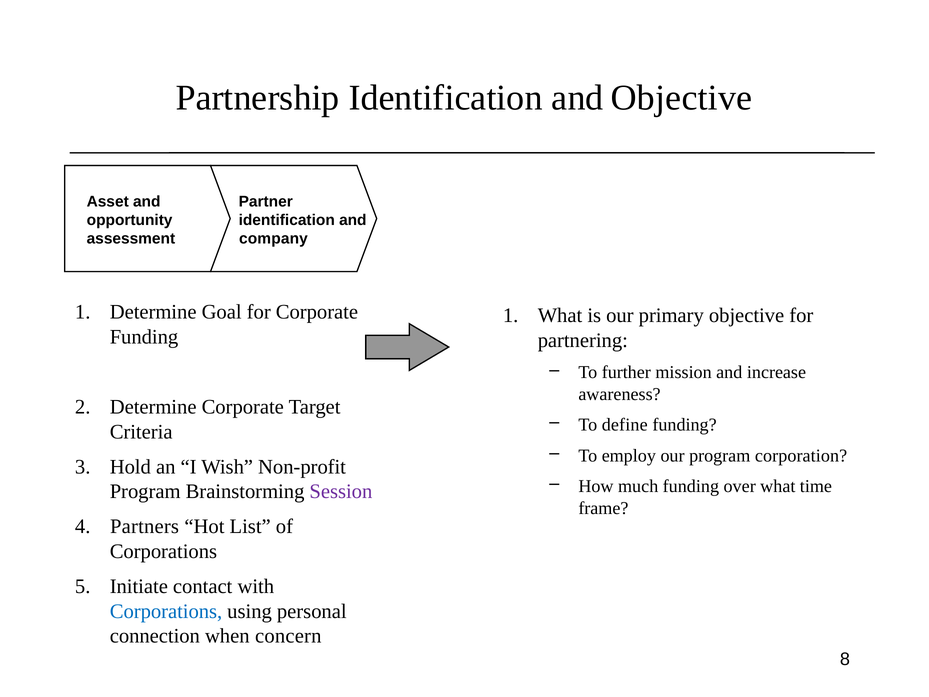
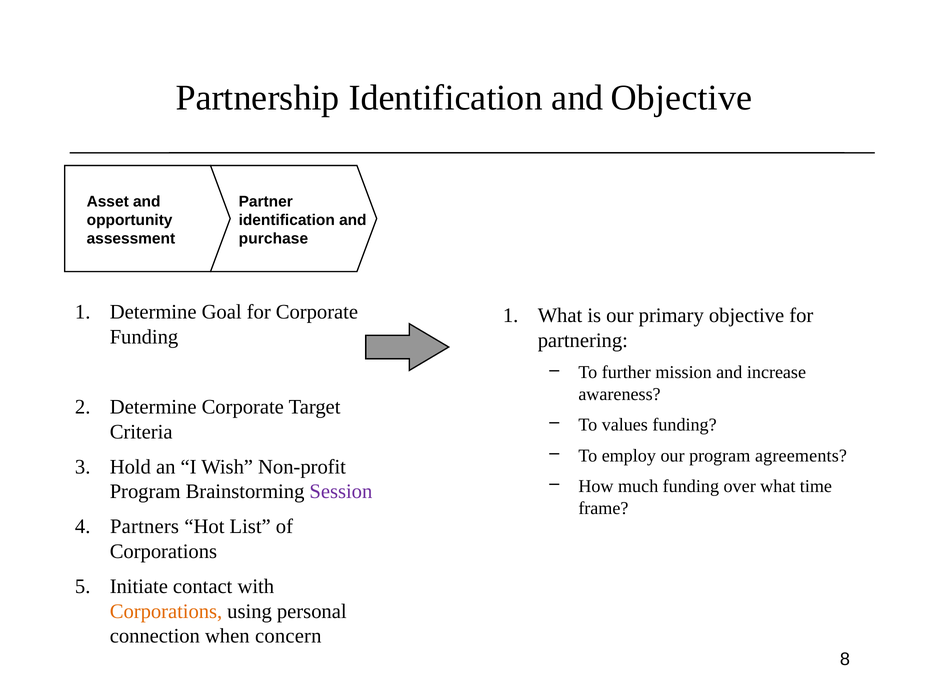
company: company -> purchase (273, 239)
define: define -> values (625, 425)
corporation: corporation -> agreements (801, 456)
Corporations colour: blue -> orange (166, 611)
